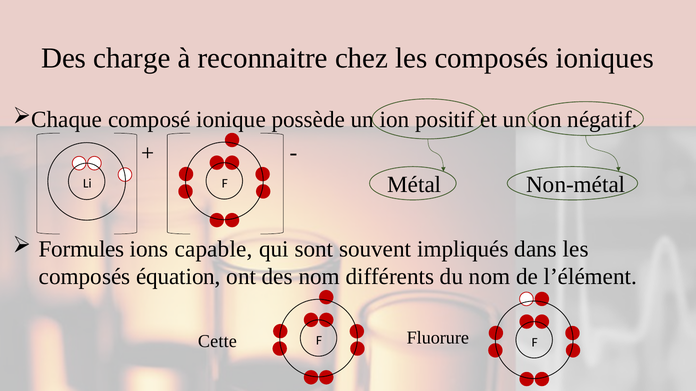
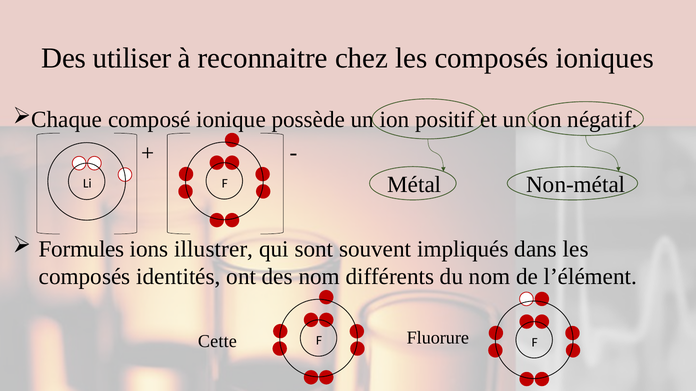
charge: charge -> utiliser (132, 58)
capable: capable -> illustrer (214, 249)
équation: équation -> identités (178, 277)
